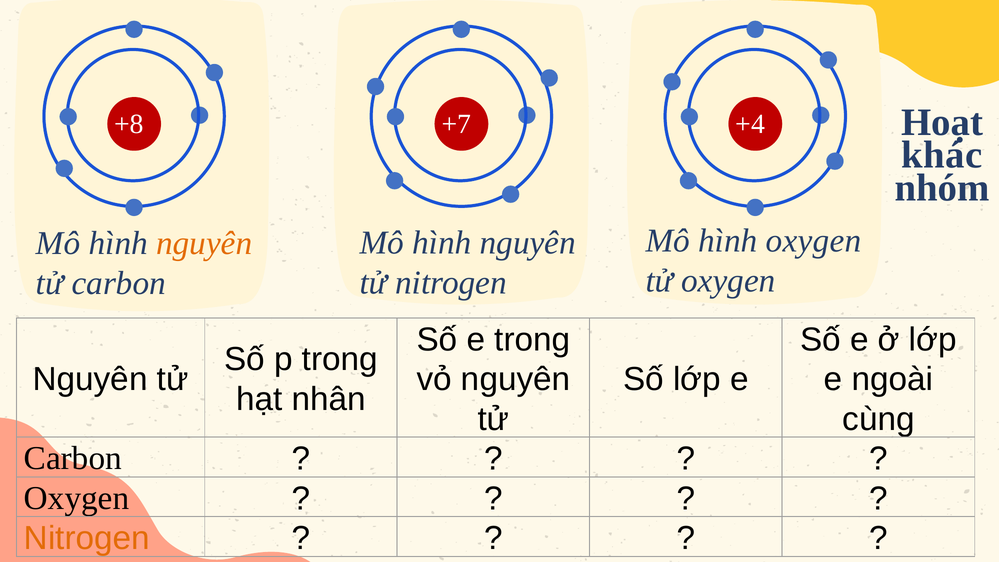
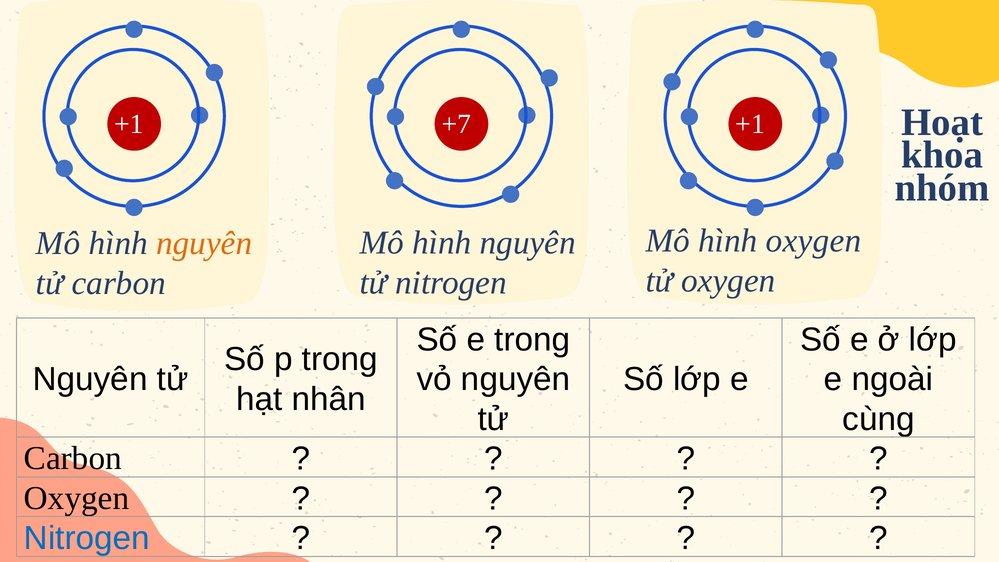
+8: +8 -> +1 (129, 124)
+4: +4 -> +1 (750, 124)
khác: khác -> khoa (942, 155)
Nitrogen colour: orange -> blue (87, 538)
